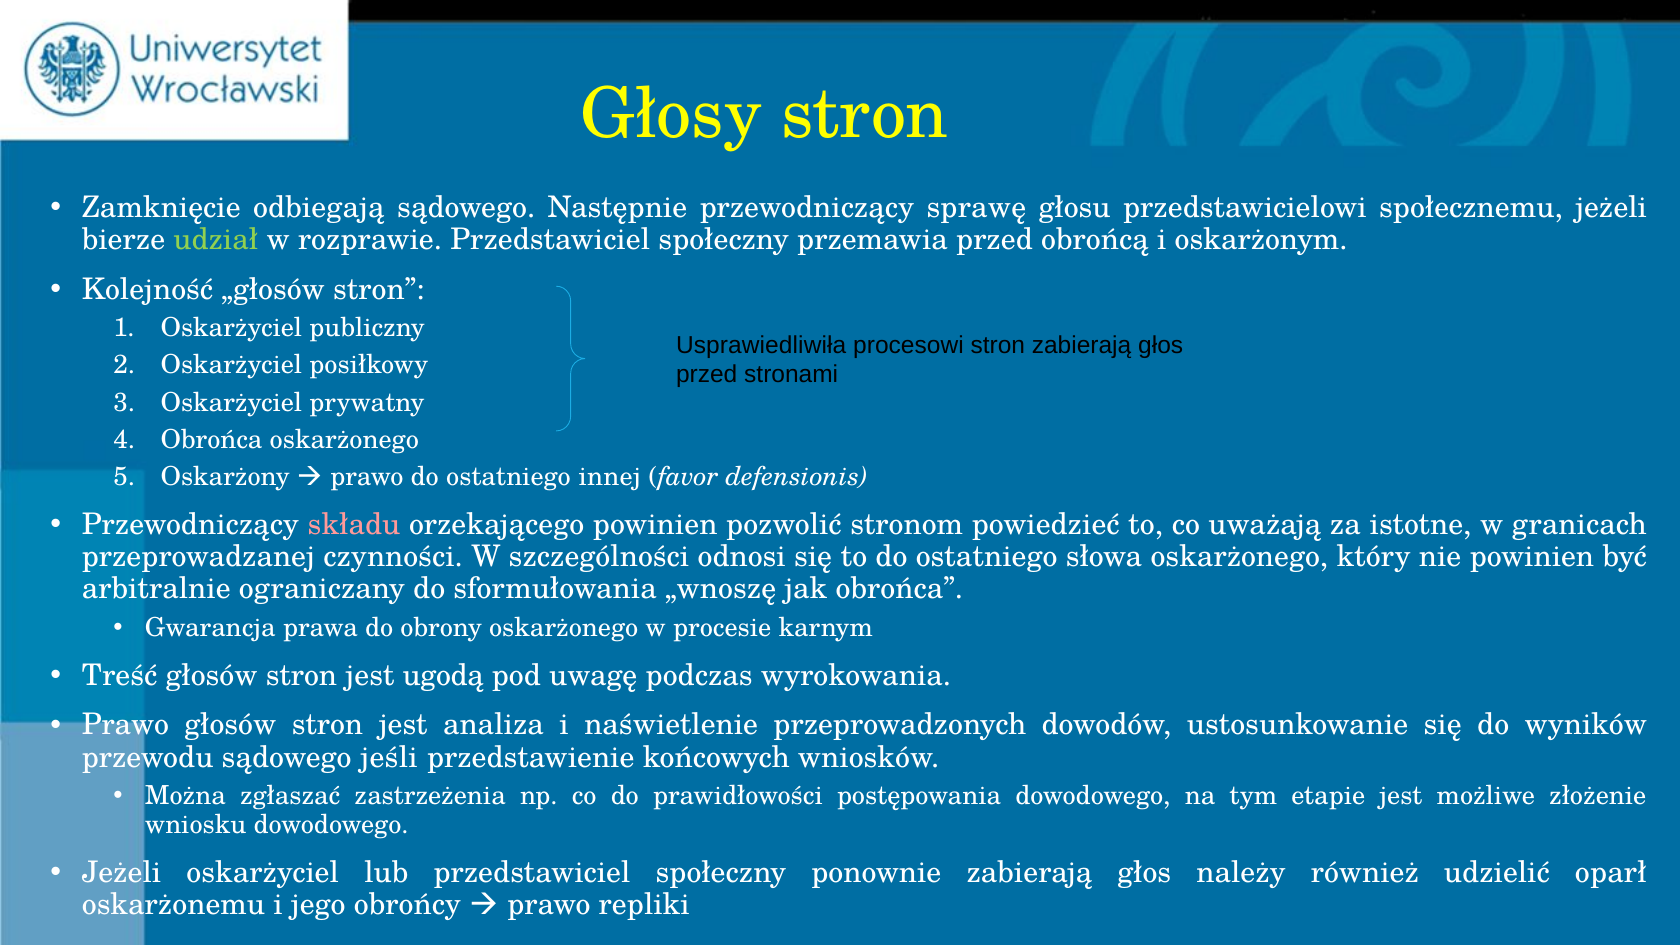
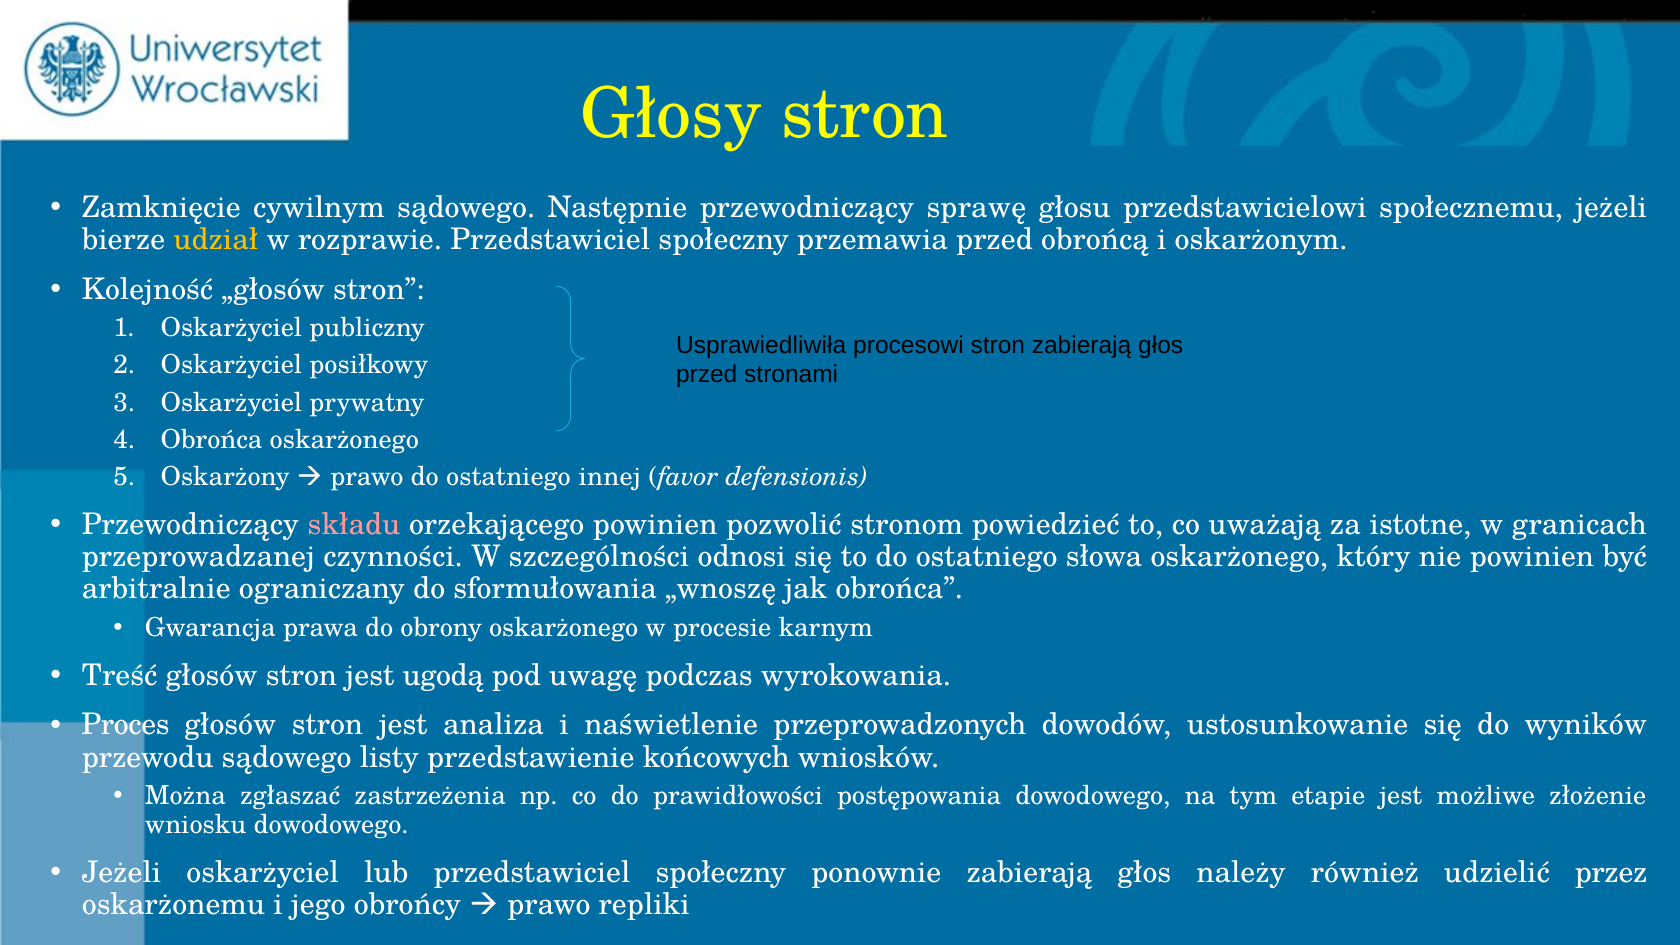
odbiegają: odbiegają -> cywilnym (319, 207)
udział colour: light green -> yellow (216, 240)
Prawo: Prawo -> Proces (126, 725)
jeśli: jeśli -> listy (389, 757)
oparł: oparł -> przez (1611, 872)
